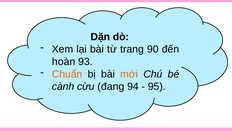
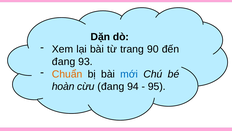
hoàn: hoàn -> đang (64, 61)
mới colour: orange -> blue (129, 74)
cành: cành -> hoàn (63, 86)
